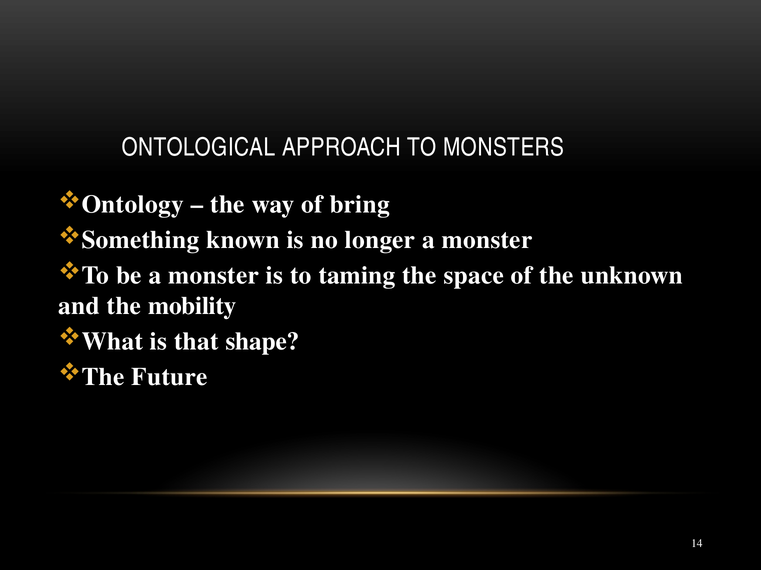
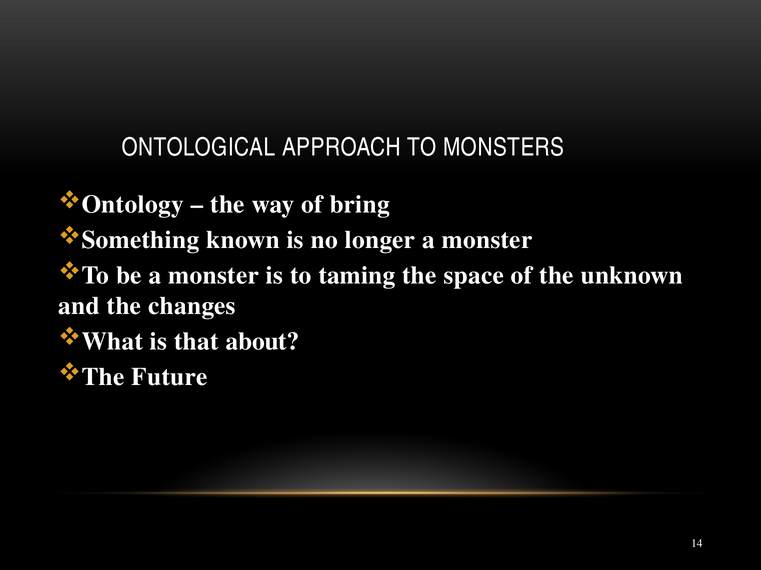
mobility: mobility -> changes (192, 306)
shape: shape -> about (263, 342)
